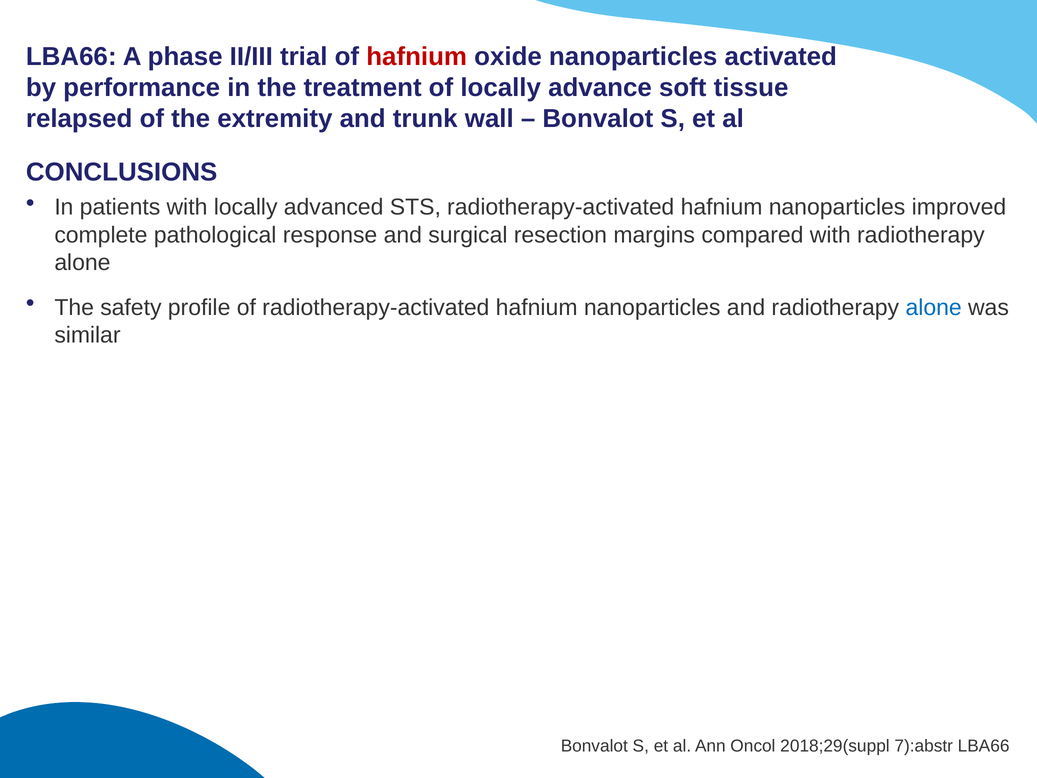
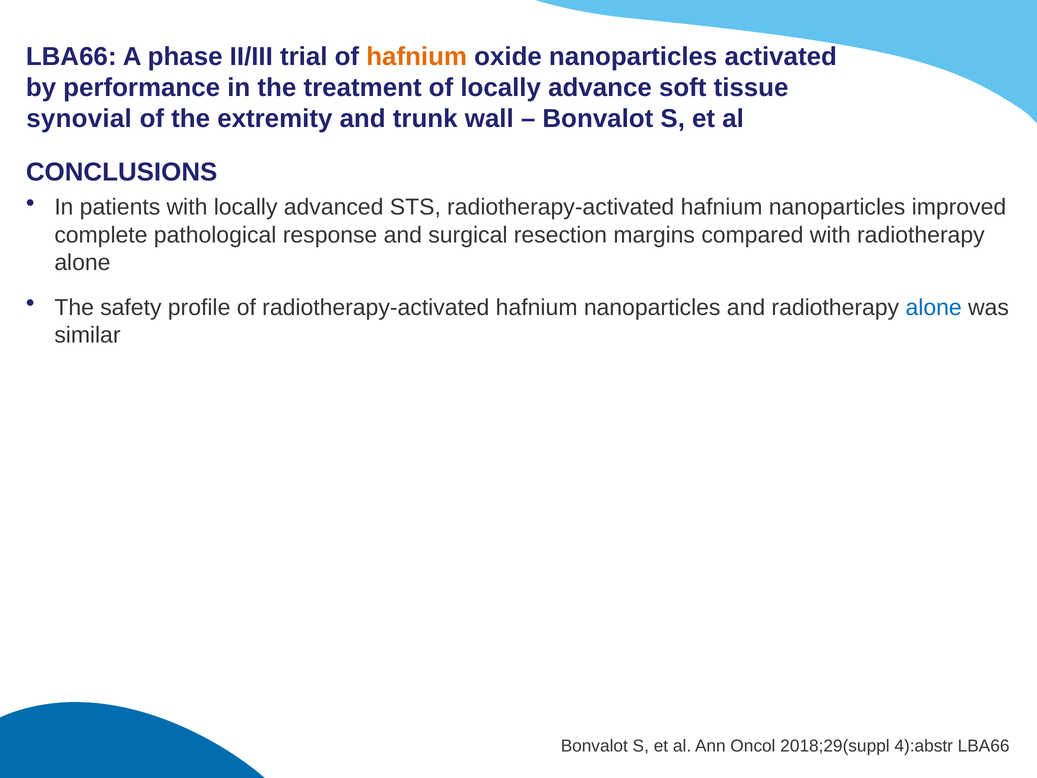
hafnium colour: red -> orange (417, 57)
relapsed: relapsed -> synovial (79, 119)
7):abstr: 7):abstr -> 4):abstr (924, 746)
